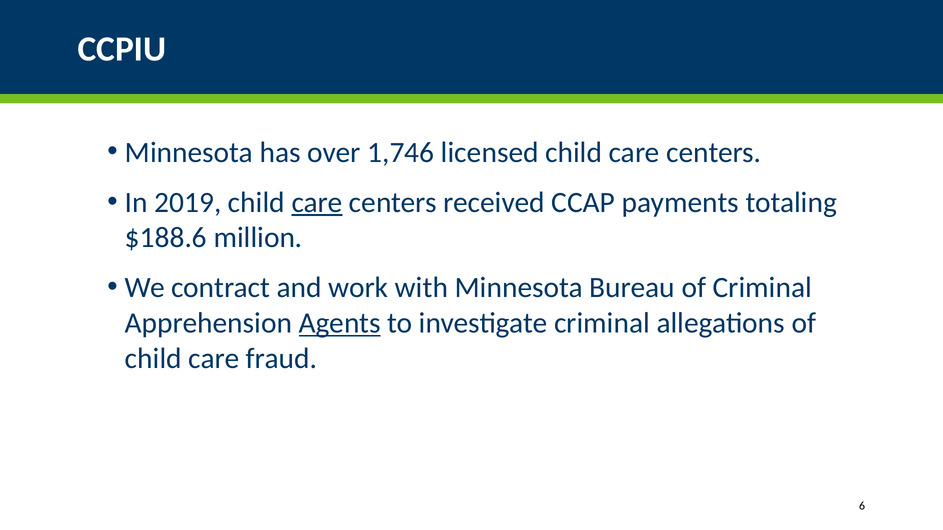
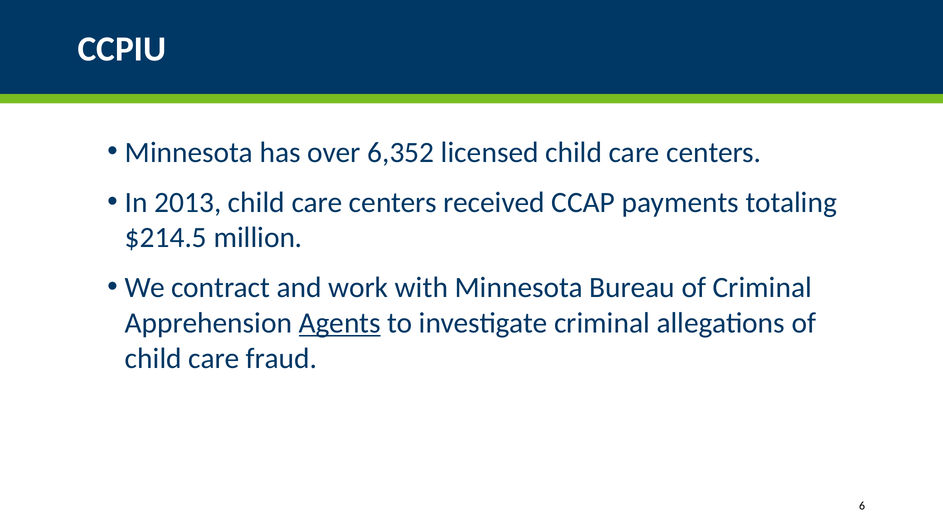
1,746: 1,746 -> 6,352 (401, 152)
2019: 2019 -> 2013 (188, 203)
care underline: present -> none (317, 203)
$188.6: $188.6 -> $214.5 (166, 238)
